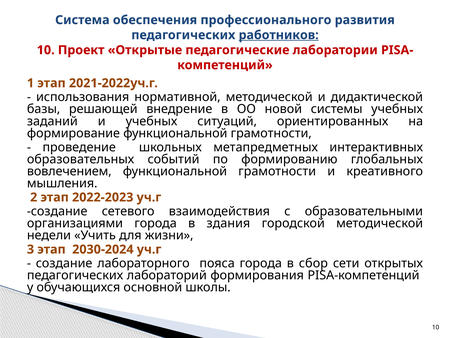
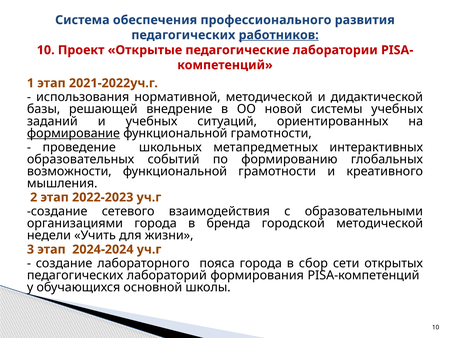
формирование underline: none -> present (73, 133)
вовлечением: вовлечением -> возможности (69, 171)
здания: здания -> бренда (228, 223)
2030-2024: 2030-2024 -> 2024-2024 (103, 249)
